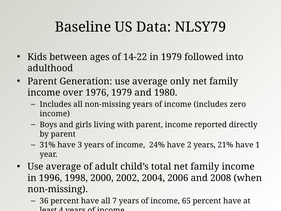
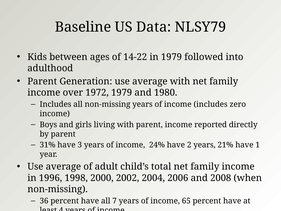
average only: only -> with (180, 81)
1976: 1976 -> 1972 (97, 92)
